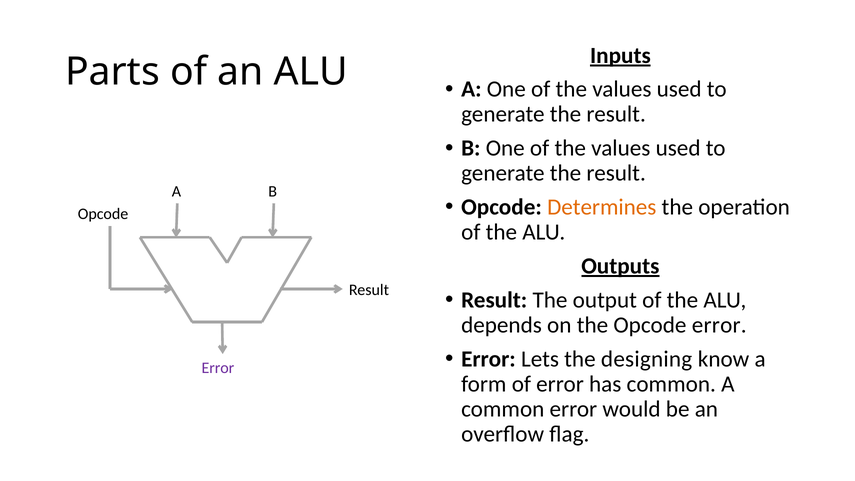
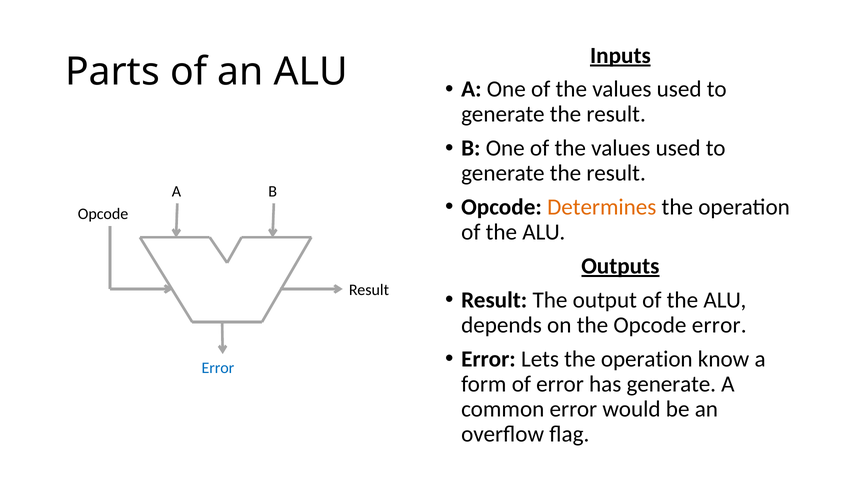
Lets the designing: designing -> operation (647, 359)
Error colour: purple -> blue (218, 368)
has common: common -> generate (671, 384)
